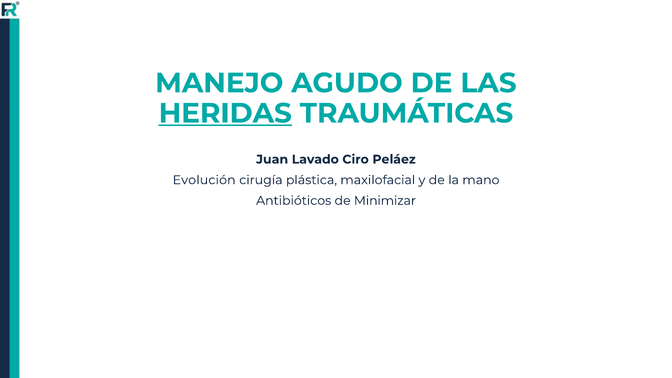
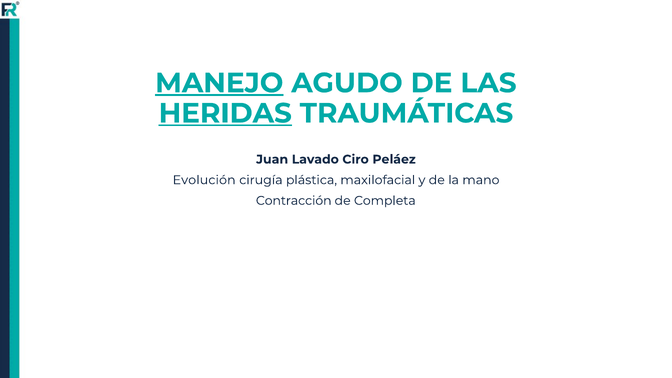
MANEJO underline: none -> present (219, 83)
Antibióticos: Antibióticos -> Contracción (294, 201)
Minimizar: Minimizar -> Completa (385, 201)
